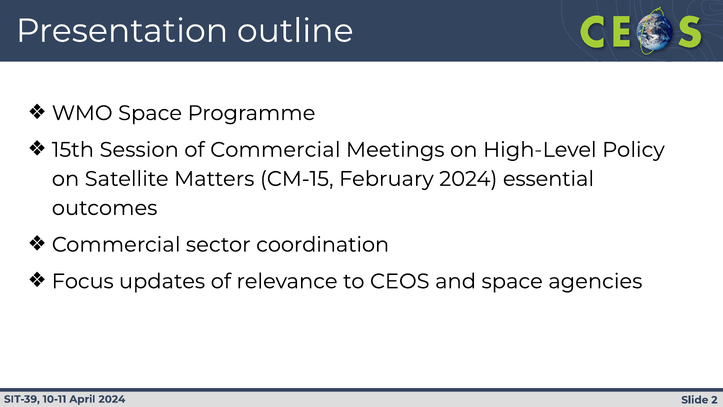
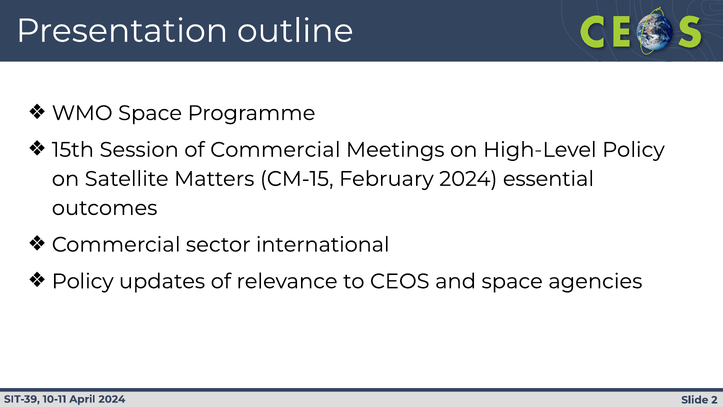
coordination: coordination -> international (323, 245)
Focus: Focus -> Policy (83, 281)
